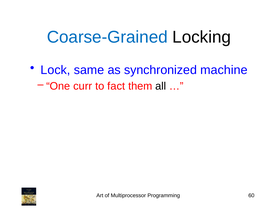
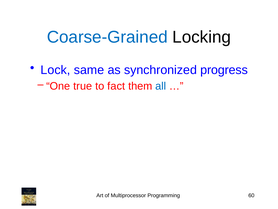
machine: machine -> progress (224, 70)
curr: curr -> true (83, 86)
all colour: black -> blue (161, 86)
